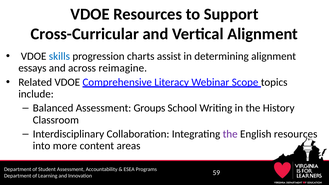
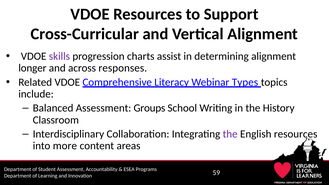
skills colour: blue -> purple (59, 56)
essays: essays -> longer (32, 68)
reimagine: reimagine -> responses (123, 68)
Scope: Scope -> Types (245, 82)
